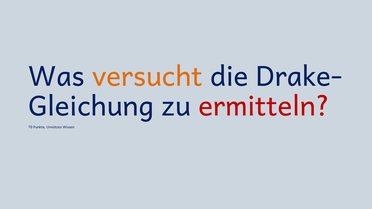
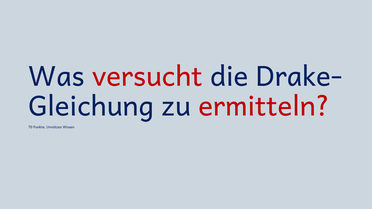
versucht colour: orange -> red (147, 77)
